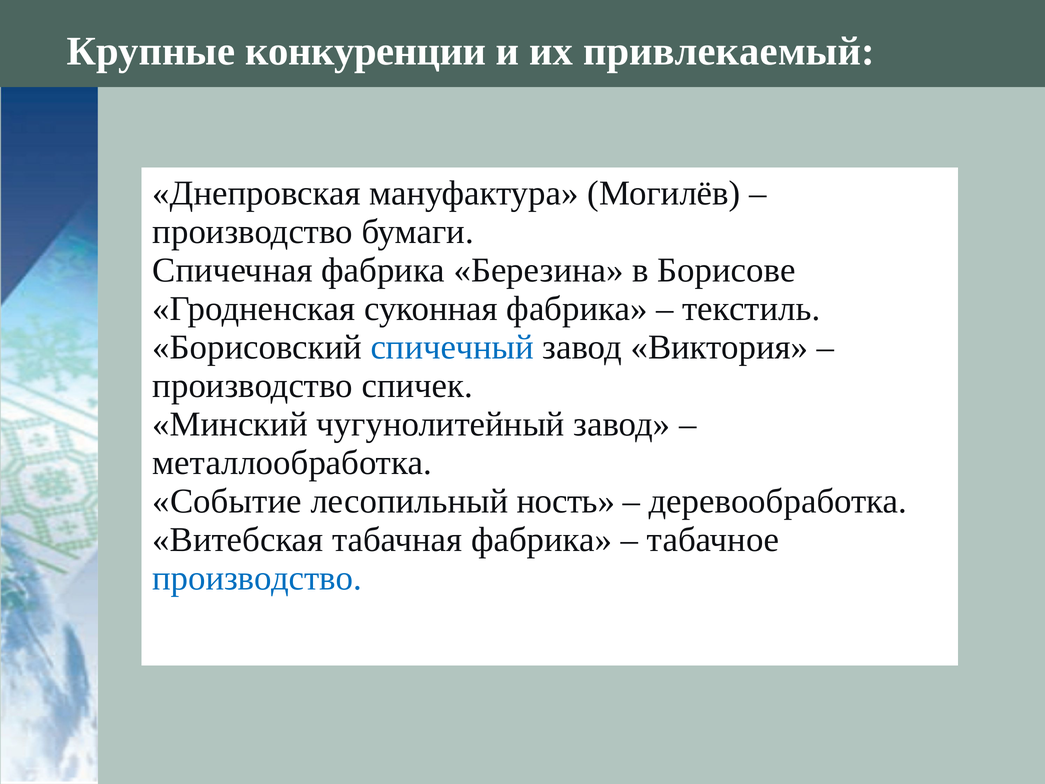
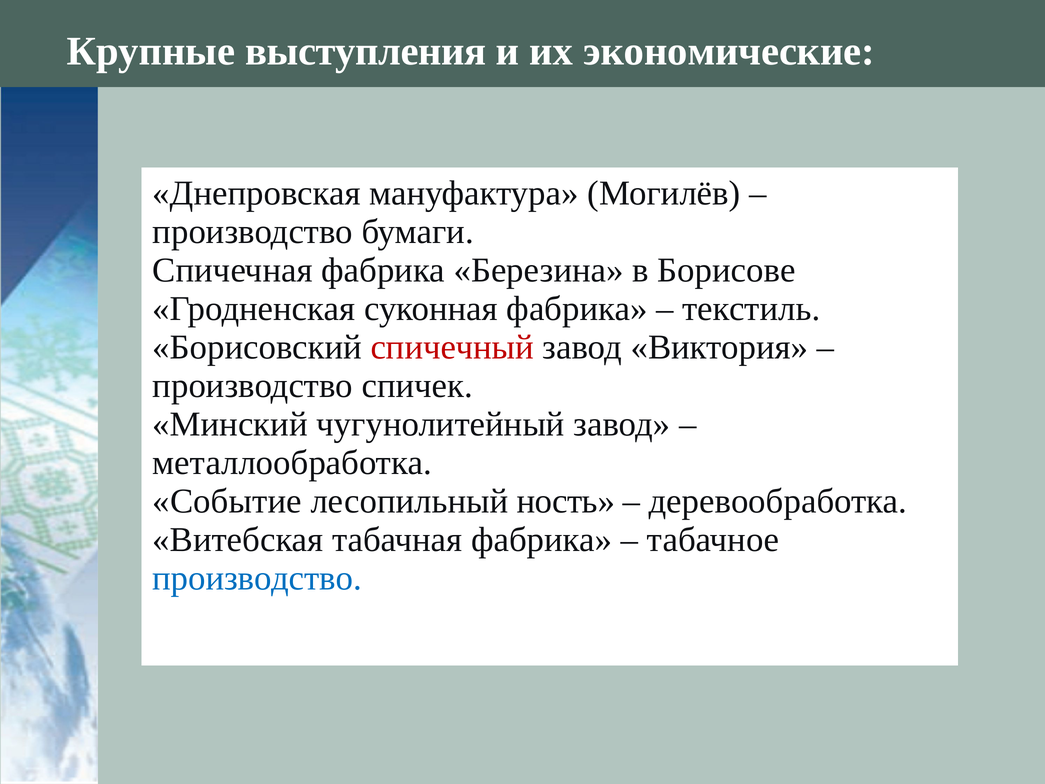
конкуренции: конкуренции -> выступления (366, 51)
привлекаемый: привлекаемый -> экономические (729, 51)
спичечный colour: blue -> red (452, 347)
